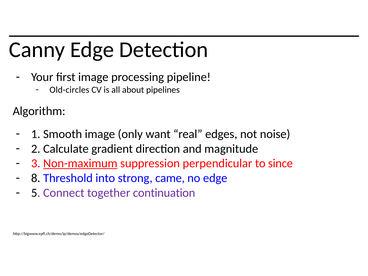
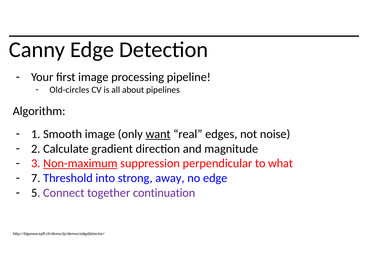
want underline: none -> present (158, 134)
since: since -> what (280, 163)
8: 8 -> 7 (36, 178)
came: came -> away (170, 178)
